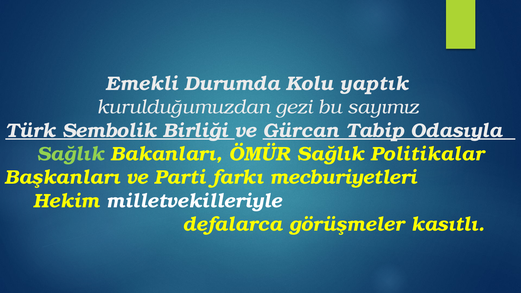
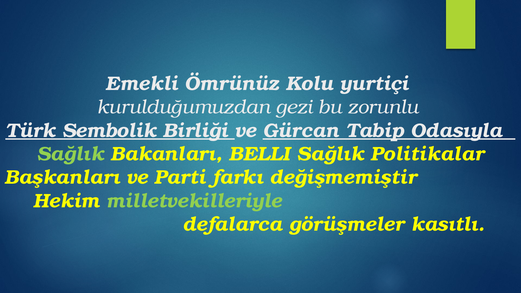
Durumda: Durumda -> Ömrünüz (232, 84)
yaptık: yaptık -> yurtiçi (374, 84)
sayımız: sayımız -> zorunlu (383, 107)
ÖMÜR: ÖMÜR -> BELLI (259, 154)
mecburiyetleri: mecburiyetleri -> değişmemiştir (343, 177)
milletvekilleriyle colour: white -> light green (194, 201)
